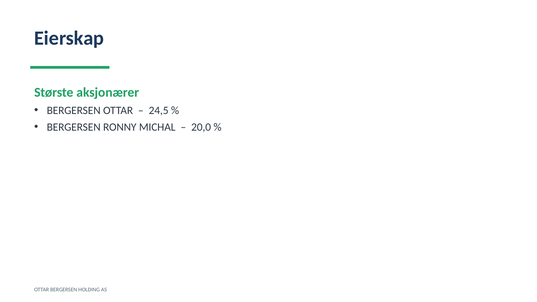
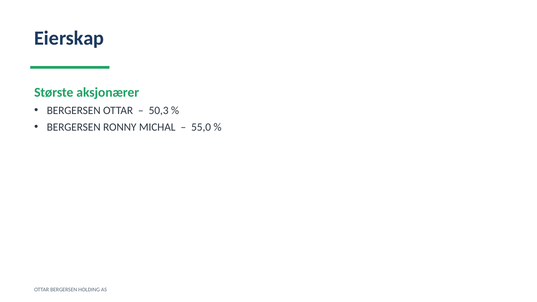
24,5: 24,5 -> 50,3 (159, 110)
20,0: 20,0 -> 55,0 (201, 127)
